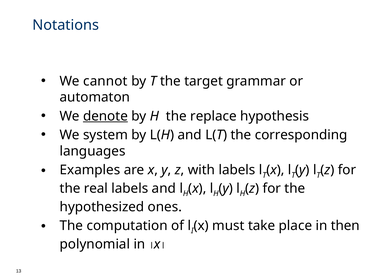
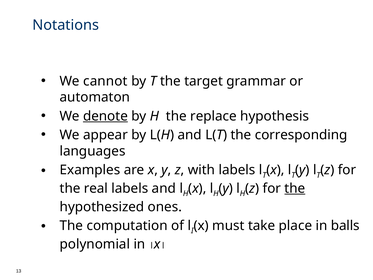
system: system -> appear (105, 135)
the underline: none -> present (295, 188)
then: then -> balls (345, 225)
